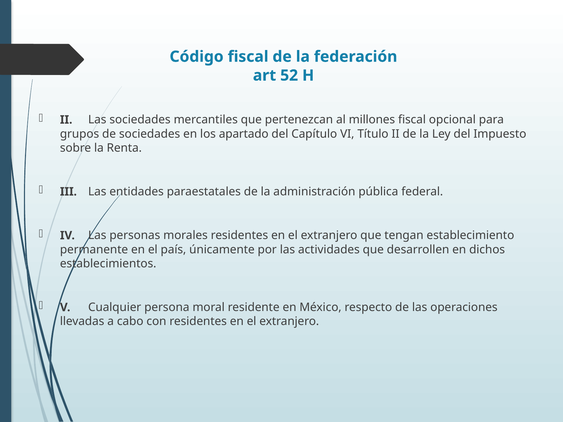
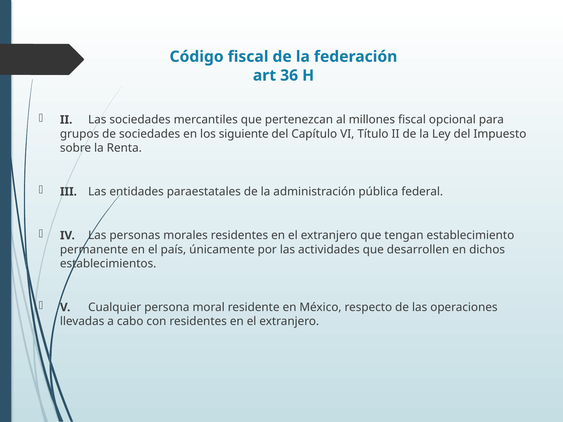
52: 52 -> 36 (289, 75)
apartado: apartado -> siguiente (244, 134)
